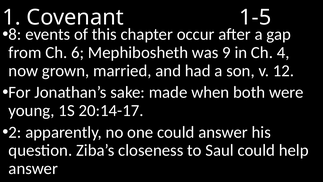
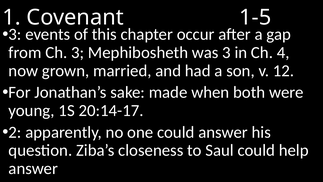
8: 8 -> 3 (15, 34)
Ch 6: 6 -> 3 (78, 53)
was 9: 9 -> 3 (226, 53)
